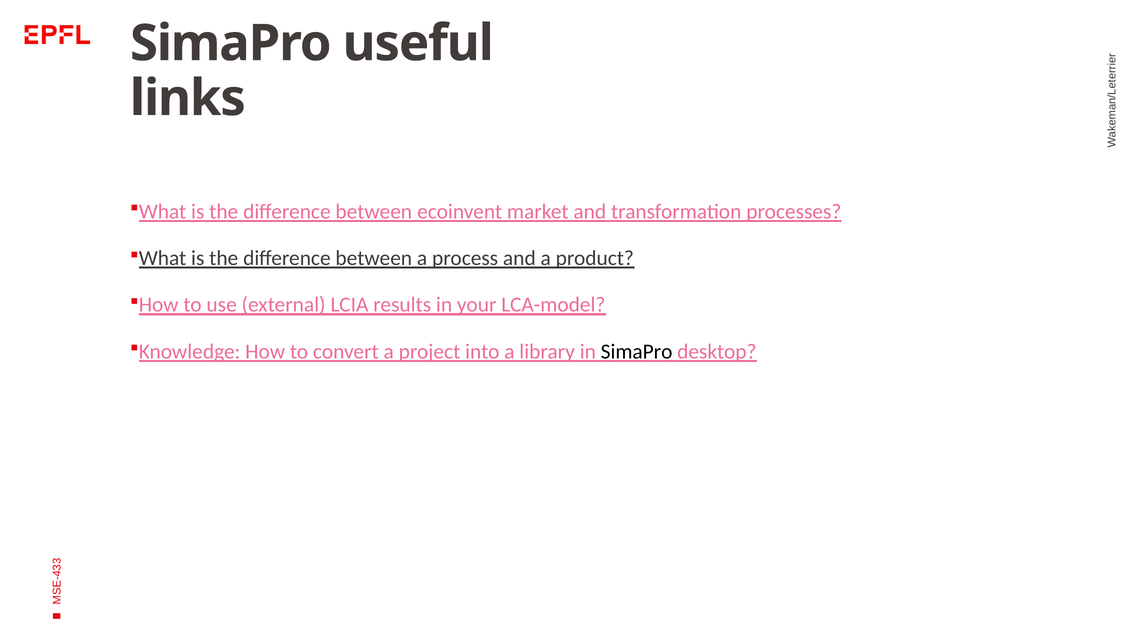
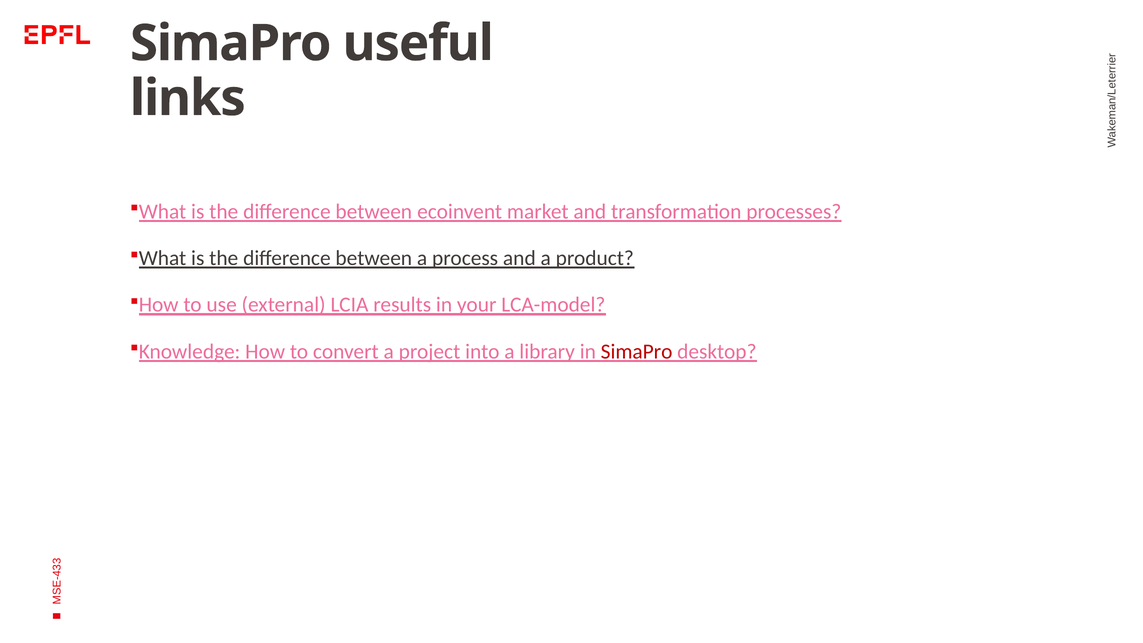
SimaPro colour: black -> red (637, 352)
